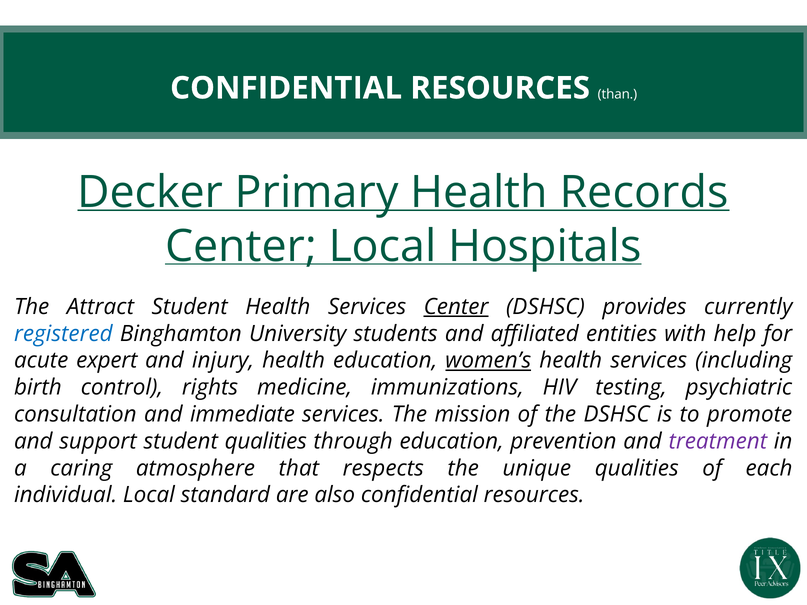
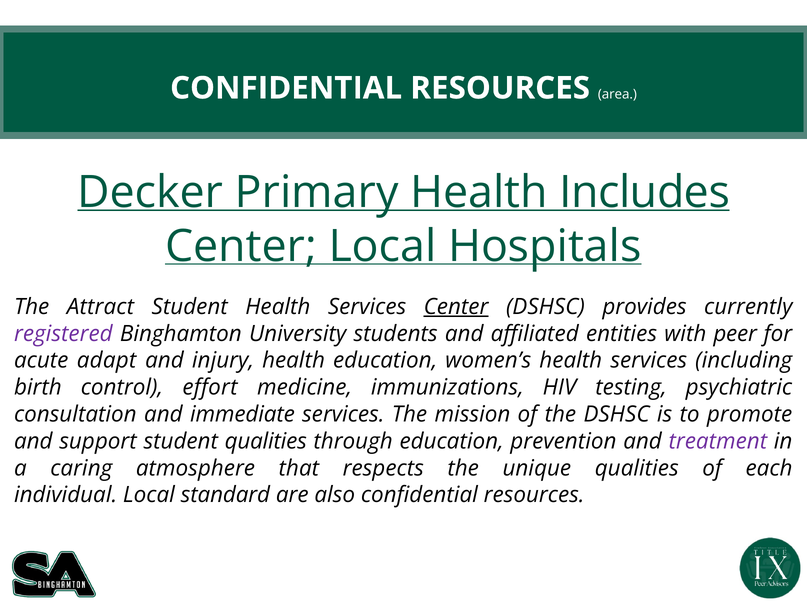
than: than -> area (617, 94)
Records: Records -> Includes (645, 193)
registered colour: blue -> purple (63, 334)
help: help -> peer (735, 334)
expert: expert -> adapt (107, 361)
women’s underline: present -> none (488, 361)
rights: rights -> effort (210, 388)
